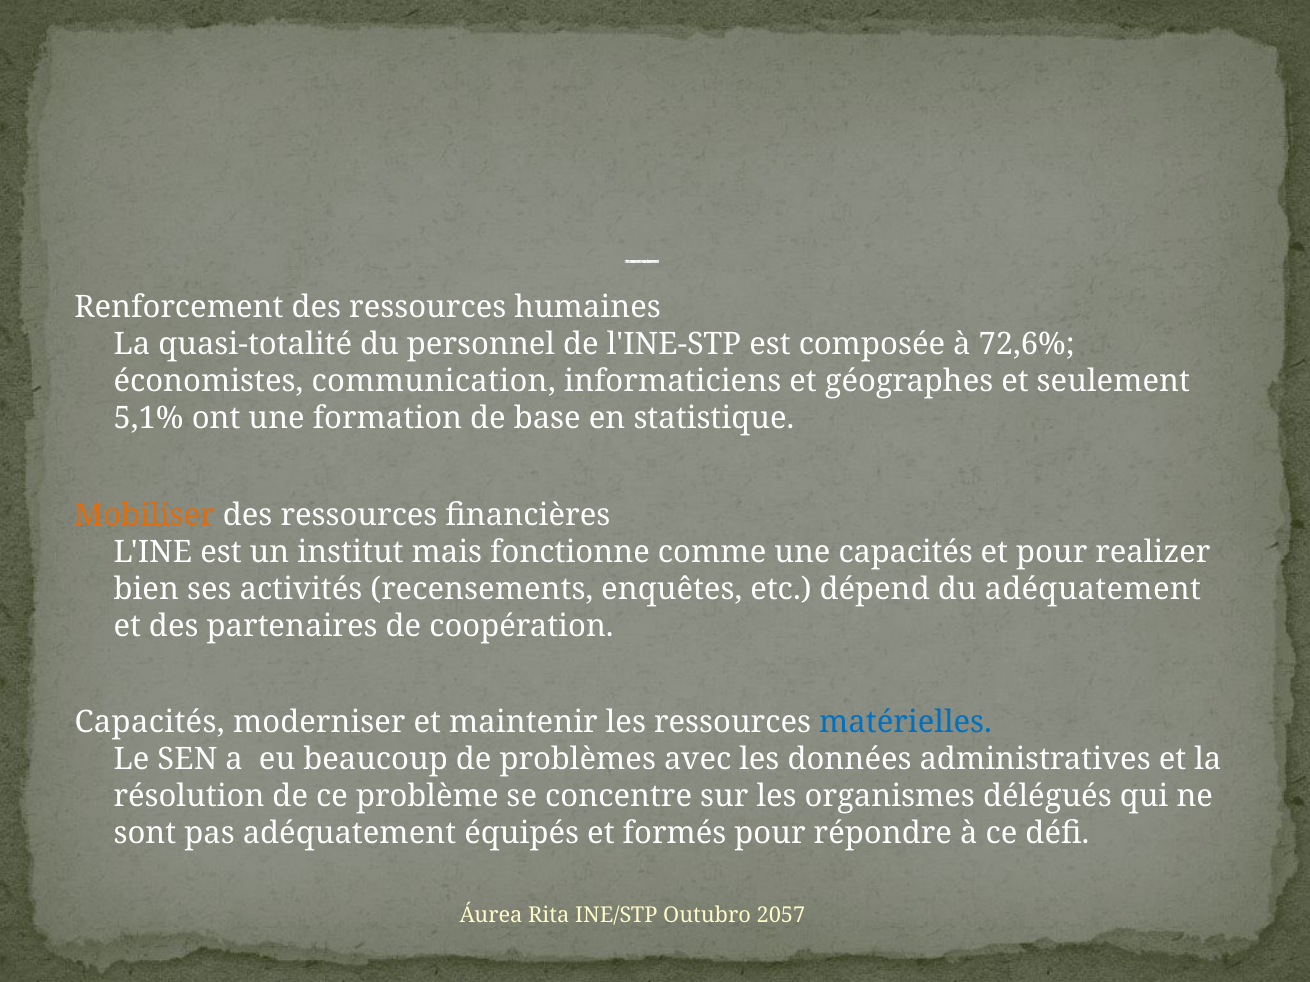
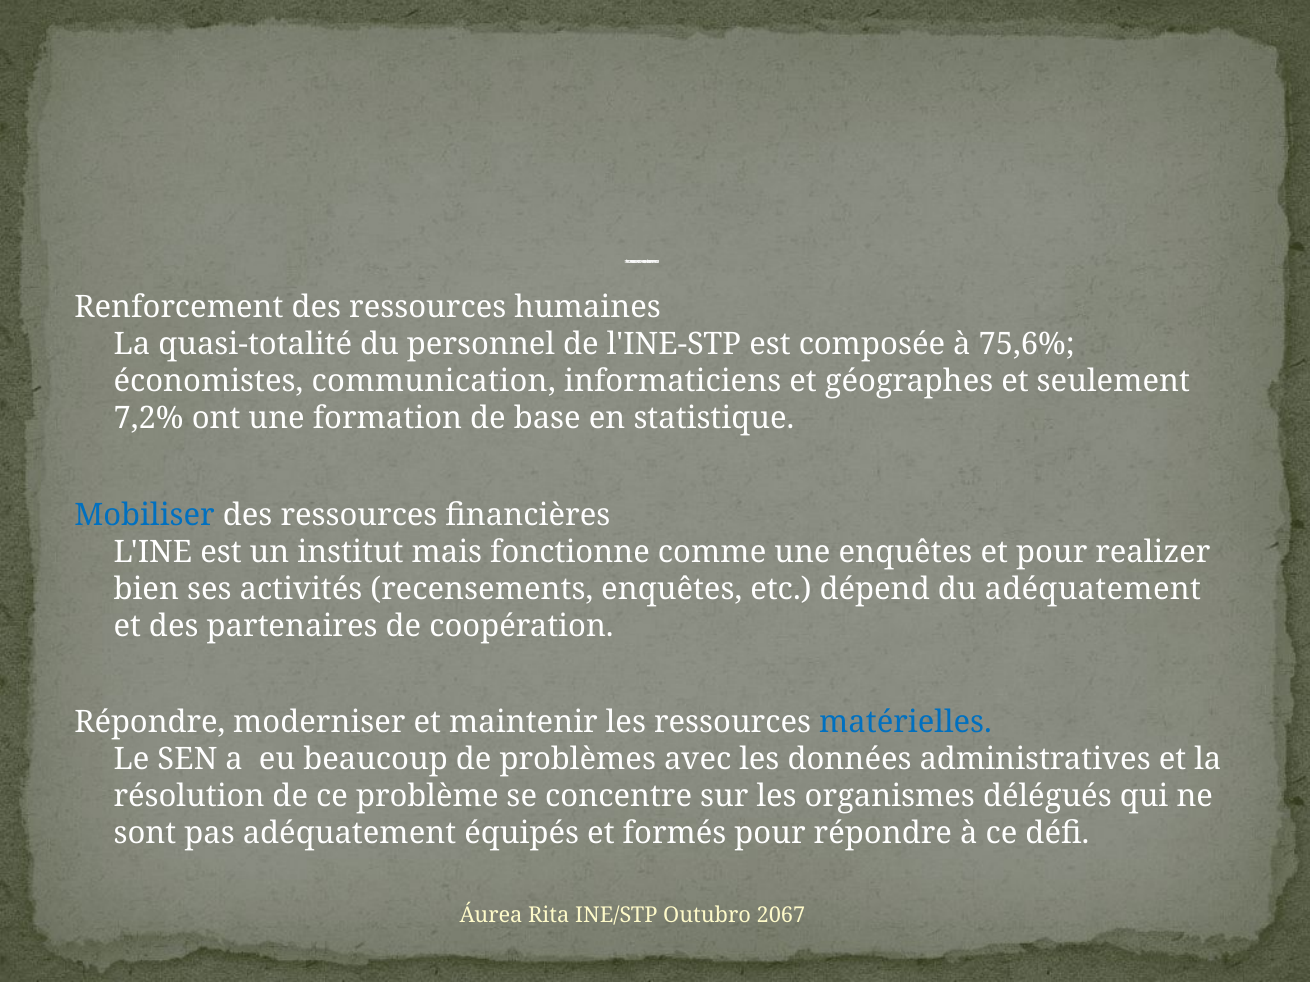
72,6%: 72,6% -> 75,6% (1027, 345)
5,1%: 5,1% -> 7,2% (149, 419)
Mobiliser colour: orange -> blue (145, 515)
une capacités: capacités -> enquêtes (905, 552)
Capacités: Capacités -> Répondre (150, 723)
2057: 2057 -> 2067 (781, 916)
